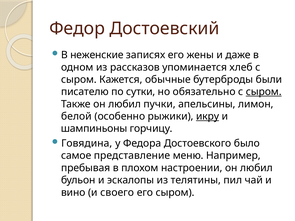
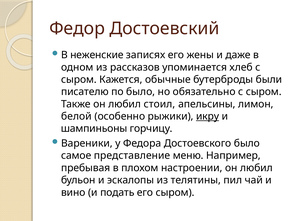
по сутки: сутки -> было (141, 92)
сыром underline: present -> none (264, 92)
пучки: пучки -> стоил (159, 104)
Говядина: Говядина -> Вареники (87, 144)
своего: своего -> подать (117, 193)
